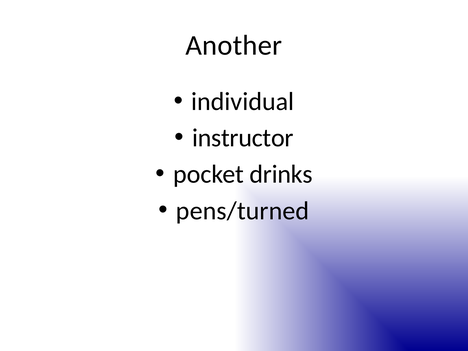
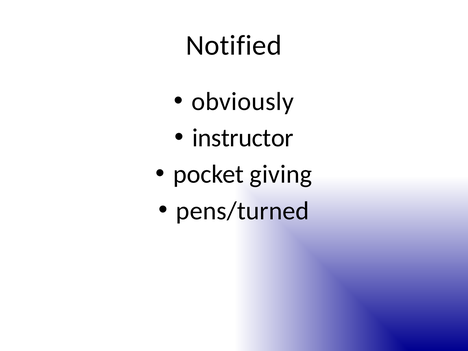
Another: Another -> Notified (234, 45)
individual: individual -> obviously (243, 102)
drinks: drinks -> giving (281, 174)
